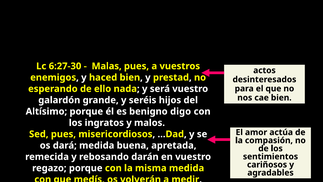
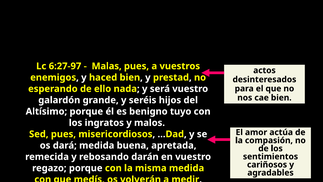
6:27-30: 6:27-30 -> 6:27-97 (65, 66)
digo: digo -> tuyo (181, 111)
